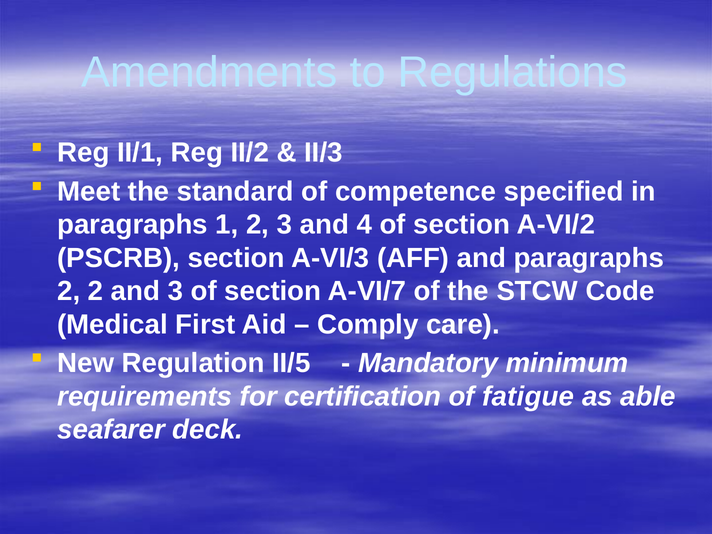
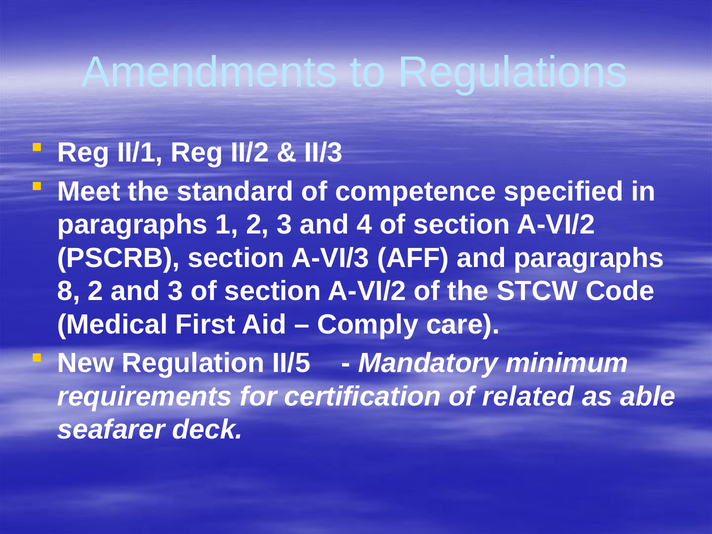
2: 2 -> 8 (69, 291)
3 of section A-VI/7: A-VI/7 -> A-VI/2 (367, 291)
fatigue: fatigue -> related (528, 396)
